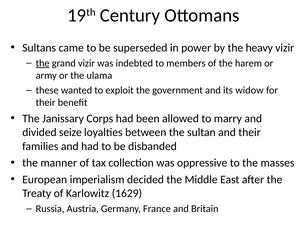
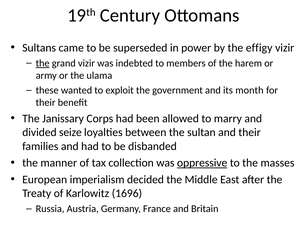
heavy: heavy -> effigy (259, 48)
widow: widow -> month (249, 90)
oppressive underline: none -> present (202, 162)
1629: 1629 -> 1696 (127, 193)
